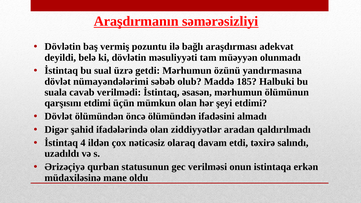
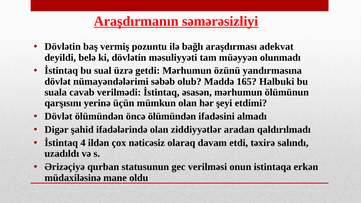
185: 185 -> 165 (247, 82)
qarşısını etdimi: etdimi -> yerinə (97, 103)
